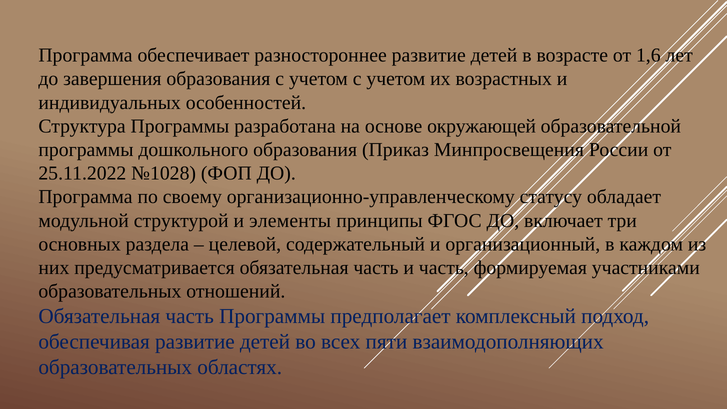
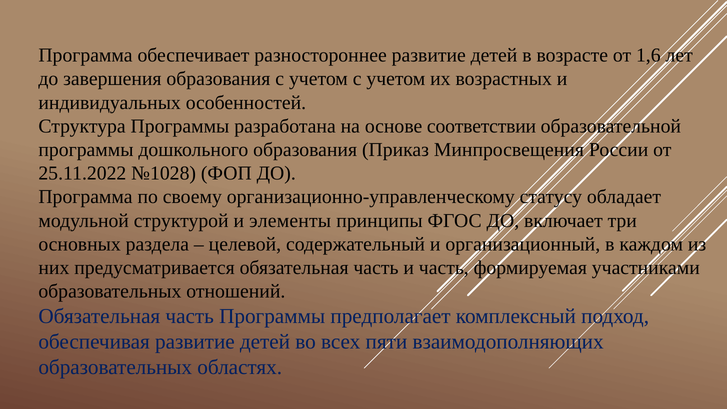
окружающей: окружающей -> соответствии (482, 126)
